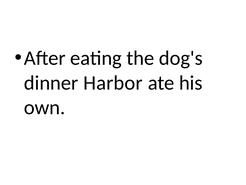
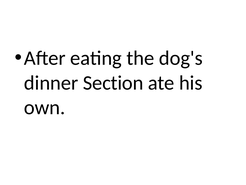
Harbor: Harbor -> Section (113, 83)
